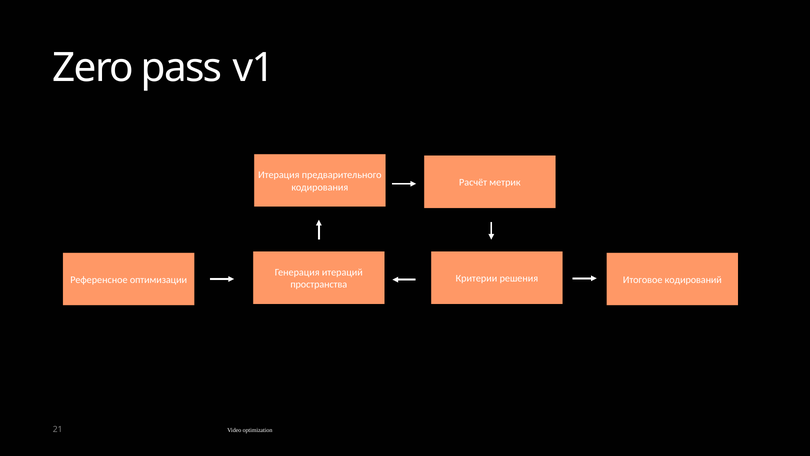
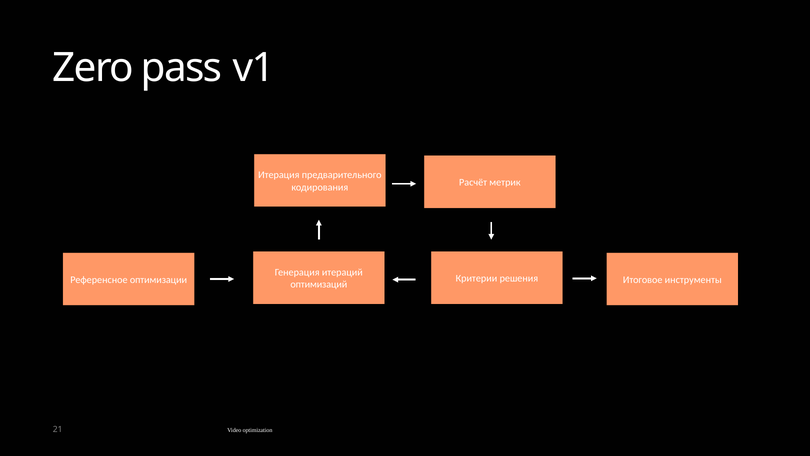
кодирований: кодирований -> инструменты (693, 280)
пространства: пространства -> оптимизаций (319, 284)
